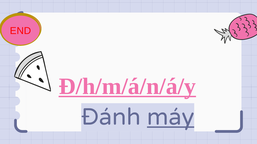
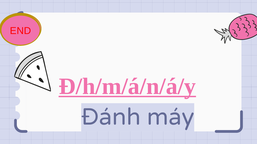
máy underline: present -> none (171, 117)
